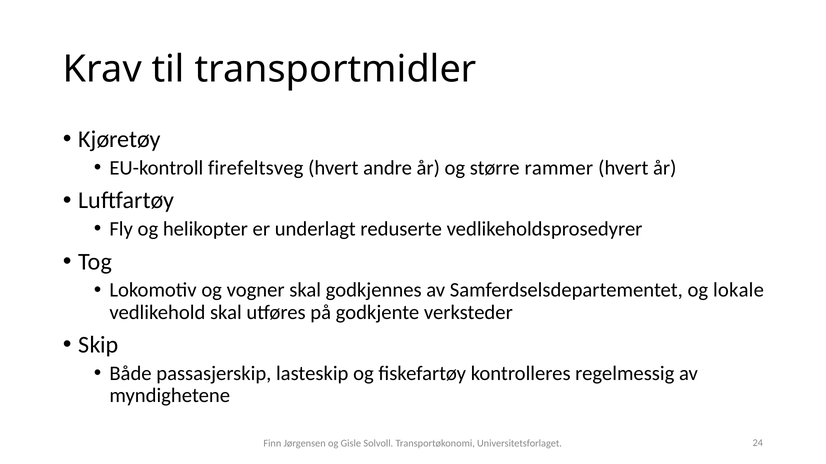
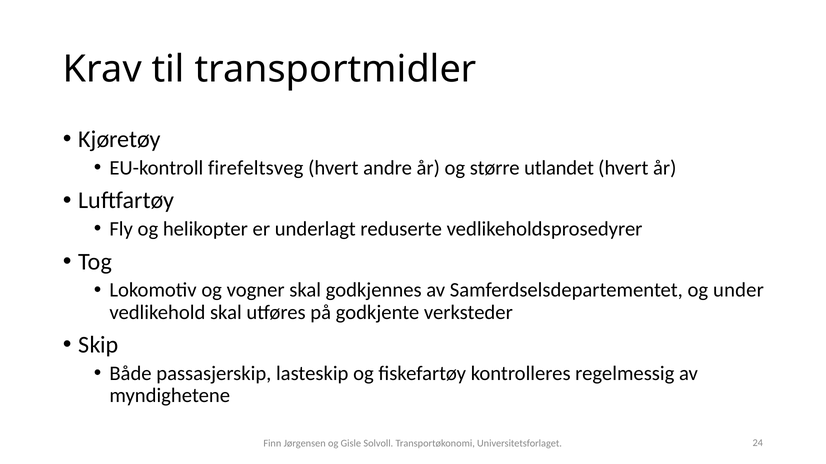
rammer: rammer -> utlandet (559, 168)
lokale: lokale -> under (738, 290)
